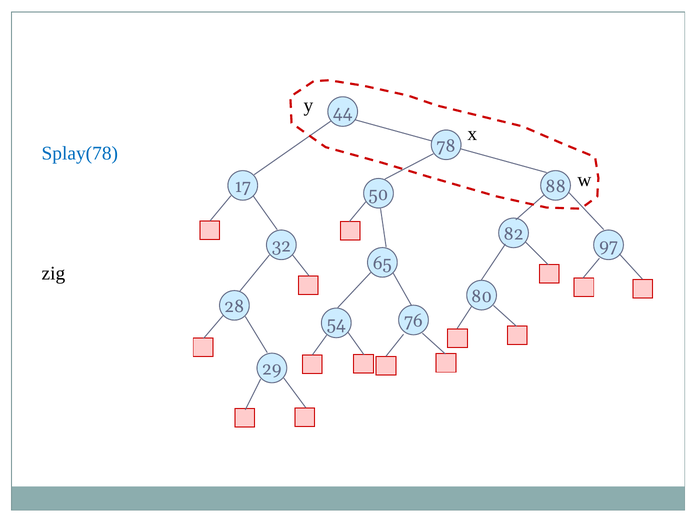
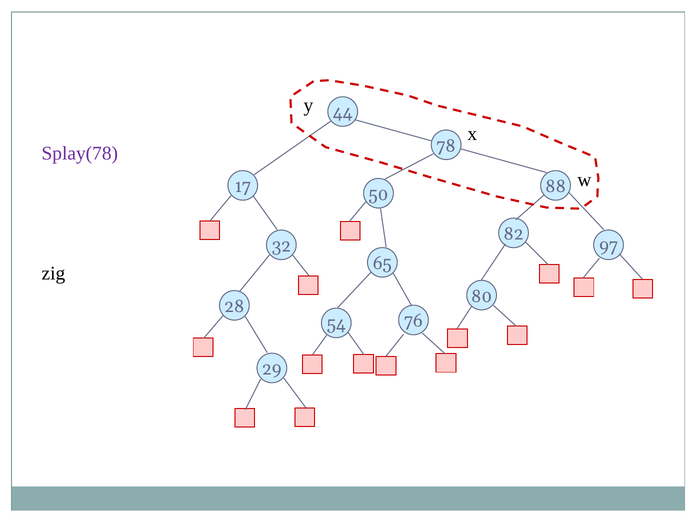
Splay(78 colour: blue -> purple (80, 154)
